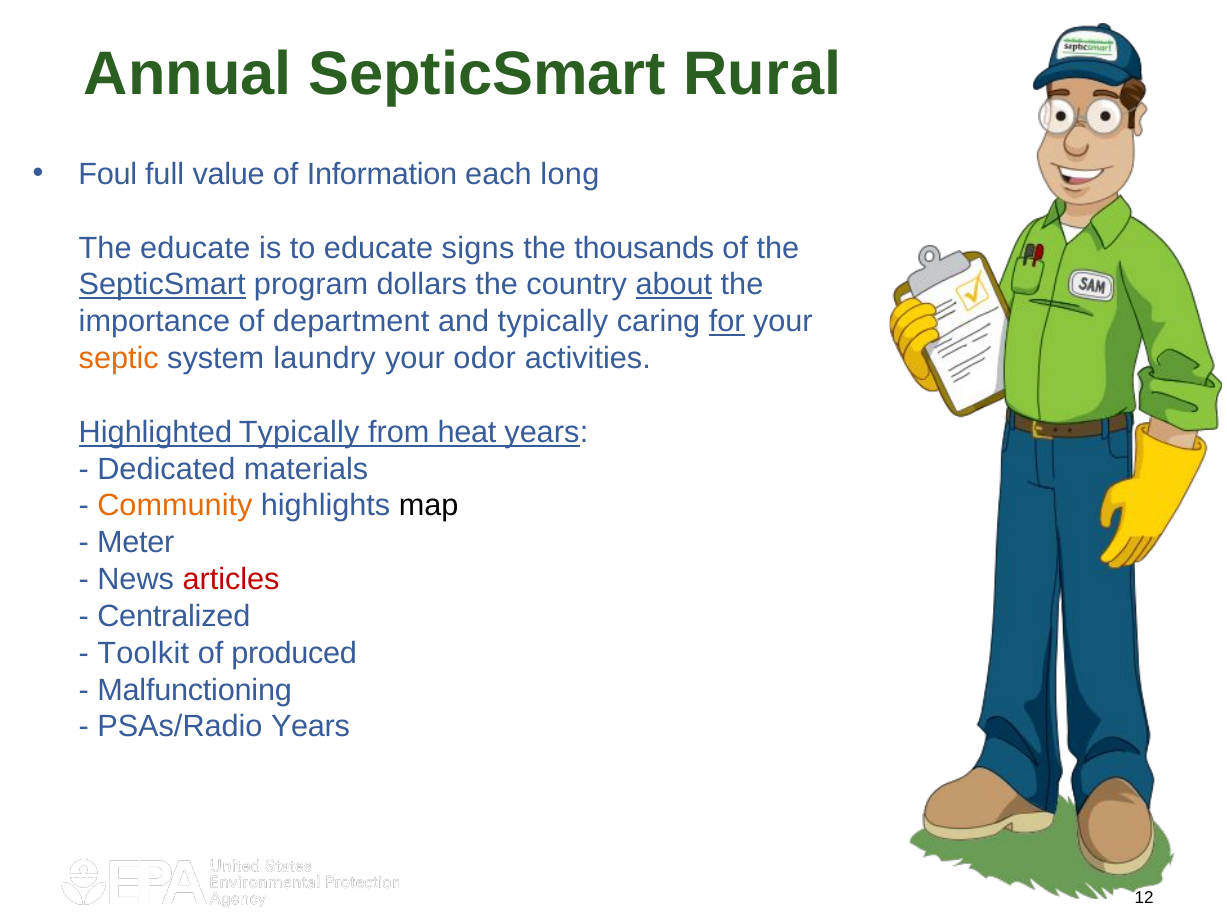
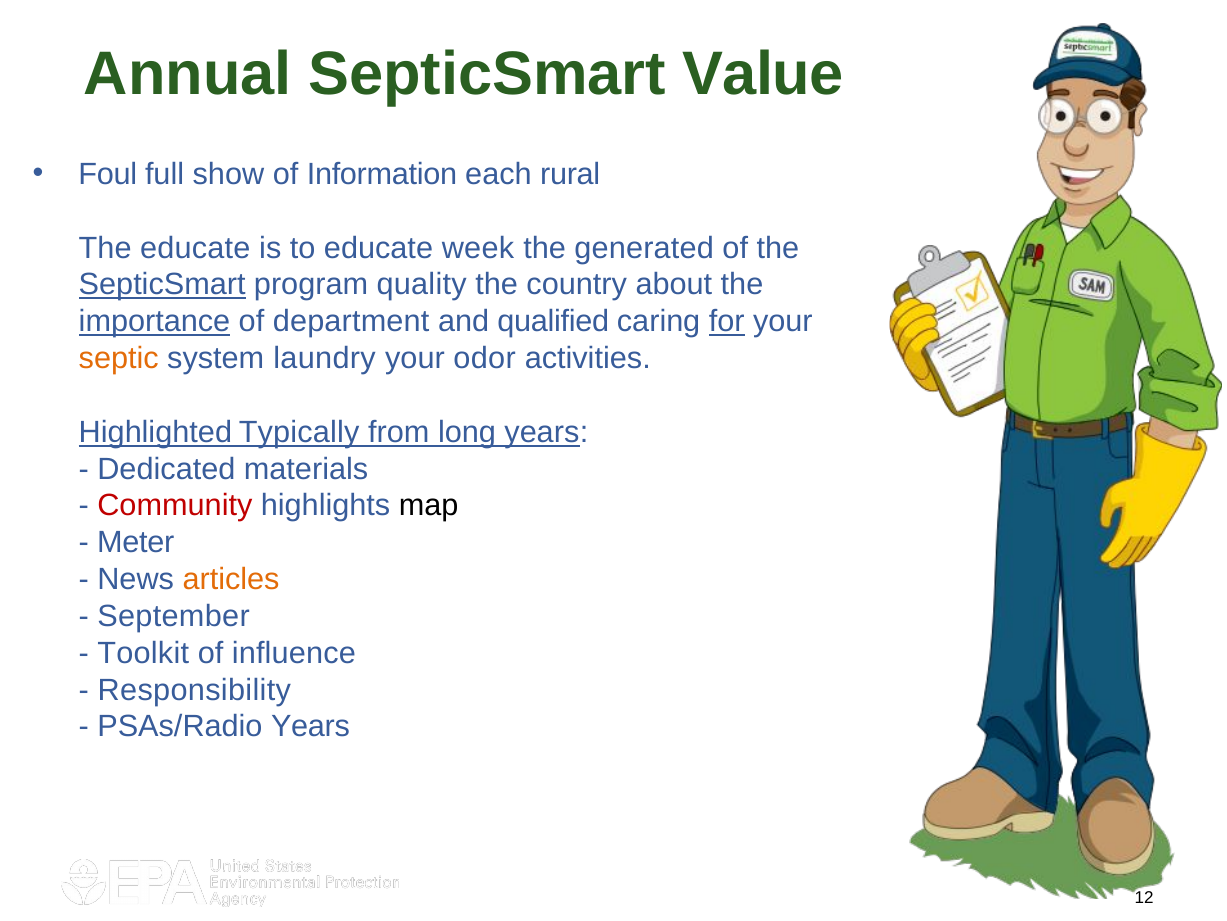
Rural: Rural -> Value (763, 74)
value: value -> show (228, 174)
long: long -> rural (570, 174)
signs: signs -> week (478, 248)
thousands: thousands -> generated (644, 248)
dollars: dollars -> quality (422, 285)
about underline: present -> none (674, 285)
importance underline: none -> present (155, 321)
and typically: typically -> qualified (553, 321)
heat: heat -> long (467, 432)
Community colour: orange -> red (175, 505)
articles colour: red -> orange (231, 579)
Centralized: Centralized -> September (174, 616)
produced: produced -> influence (294, 653)
Malfunctioning: Malfunctioning -> Responsibility (194, 689)
